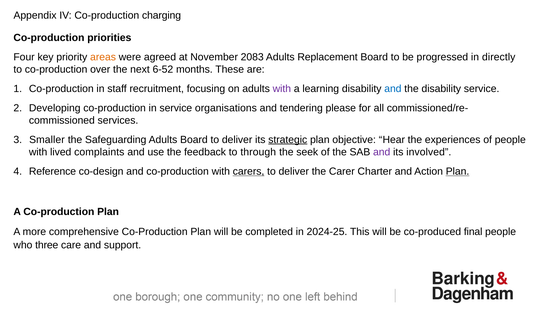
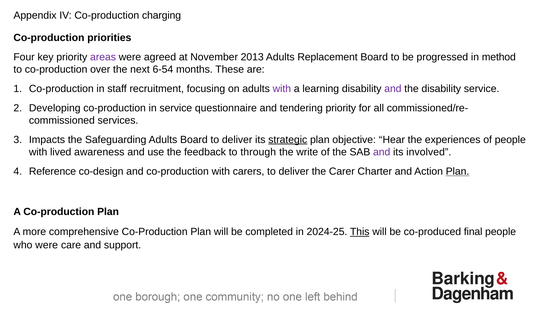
areas colour: orange -> purple (103, 57)
2083: 2083 -> 2013 (252, 57)
directly: directly -> method (499, 57)
6-52: 6-52 -> 6-54 (163, 69)
and colour: blue -> purple (393, 88)
organisations: organisations -> questionnaire (226, 108)
tendering please: please -> priority (341, 108)
Smaller: Smaller -> Impacts (47, 139)
complaints: complaints -> awareness (99, 152)
seek: seek -> write (307, 152)
carers underline: present -> none (249, 171)
This underline: none -> present (360, 231)
who three: three -> were (47, 245)
